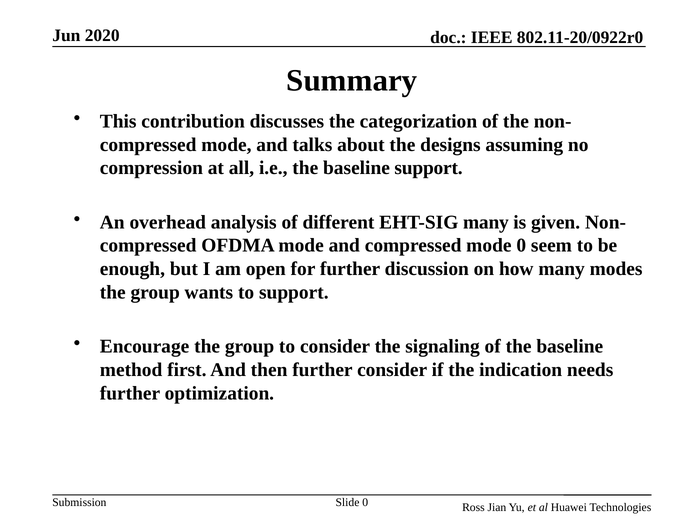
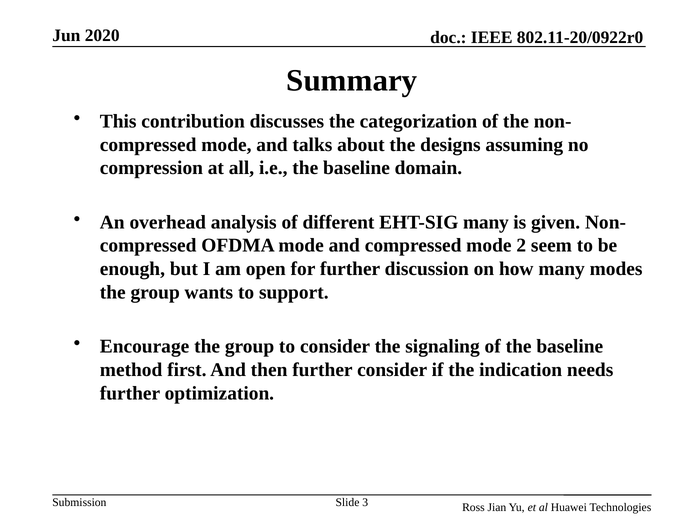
baseline support: support -> domain (428, 168)
mode 0: 0 -> 2 (521, 245)
Slide 0: 0 -> 3 (365, 502)
